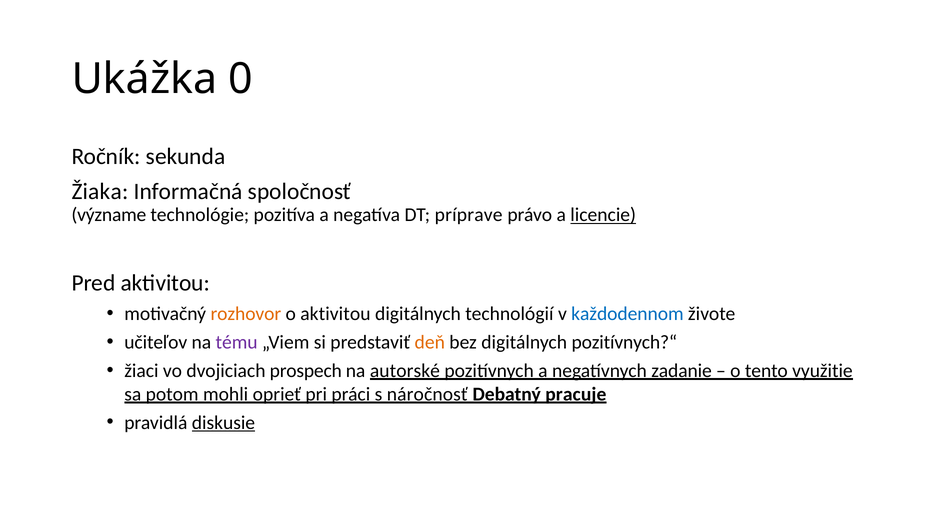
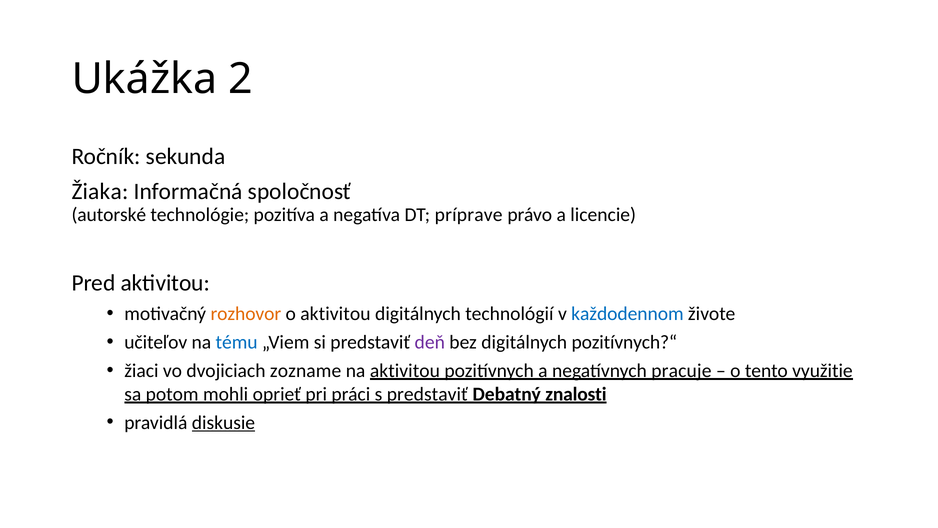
0: 0 -> 2 (241, 79)
význame: význame -> autorské (109, 215)
licencie underline: present -> none (603, 215)
tému colour: purple -> blue (237, 342)
deň colour: orange -> purple (430, 342)
prospech: prospech -> zozname (306, 370)
na autorské: autorské -> aktivitou (405, 370)
zadanie: zadanie -> pracuje (681, 370)
s náročnosť: náročnosť -> predstaviť (427, 394)
pracuje: pracuje -> znalosti (576, 394)
